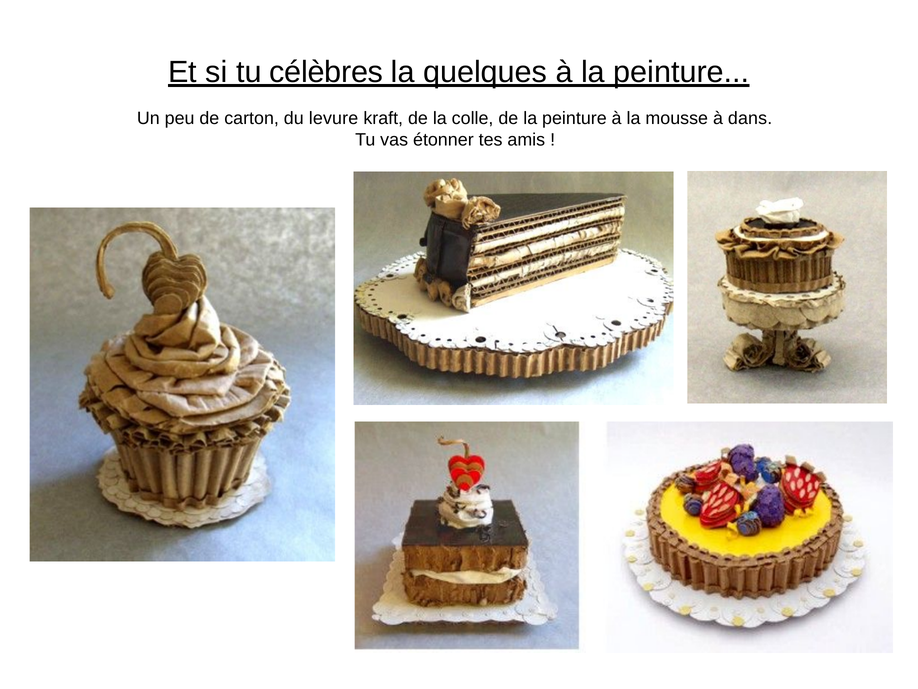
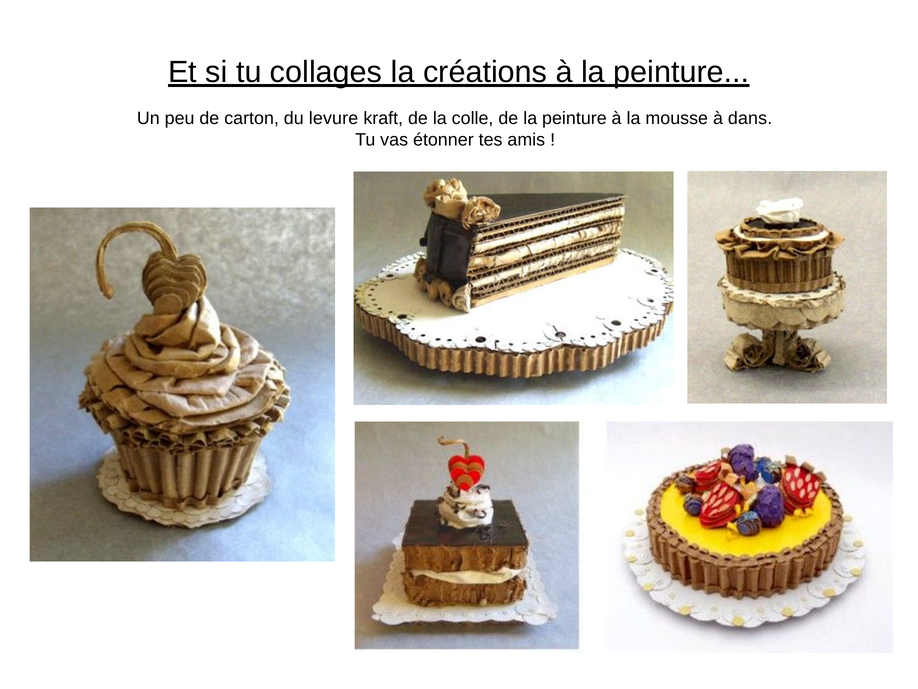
célèbres: célèbres -> collages (326, 72)
quelques: quelques -> créations (485, 72)
